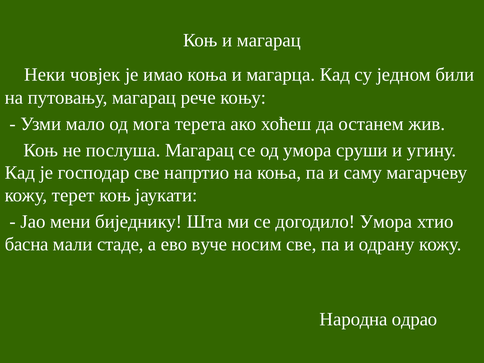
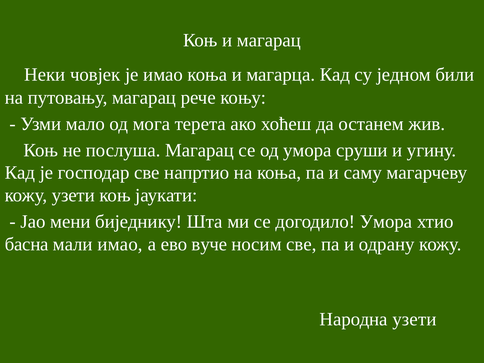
кожу терет: терет -> узети (73, 195)
мали стаде: стаде -> имао (120, 244)
Народна одрао: одрао -> узети (414, 319)
